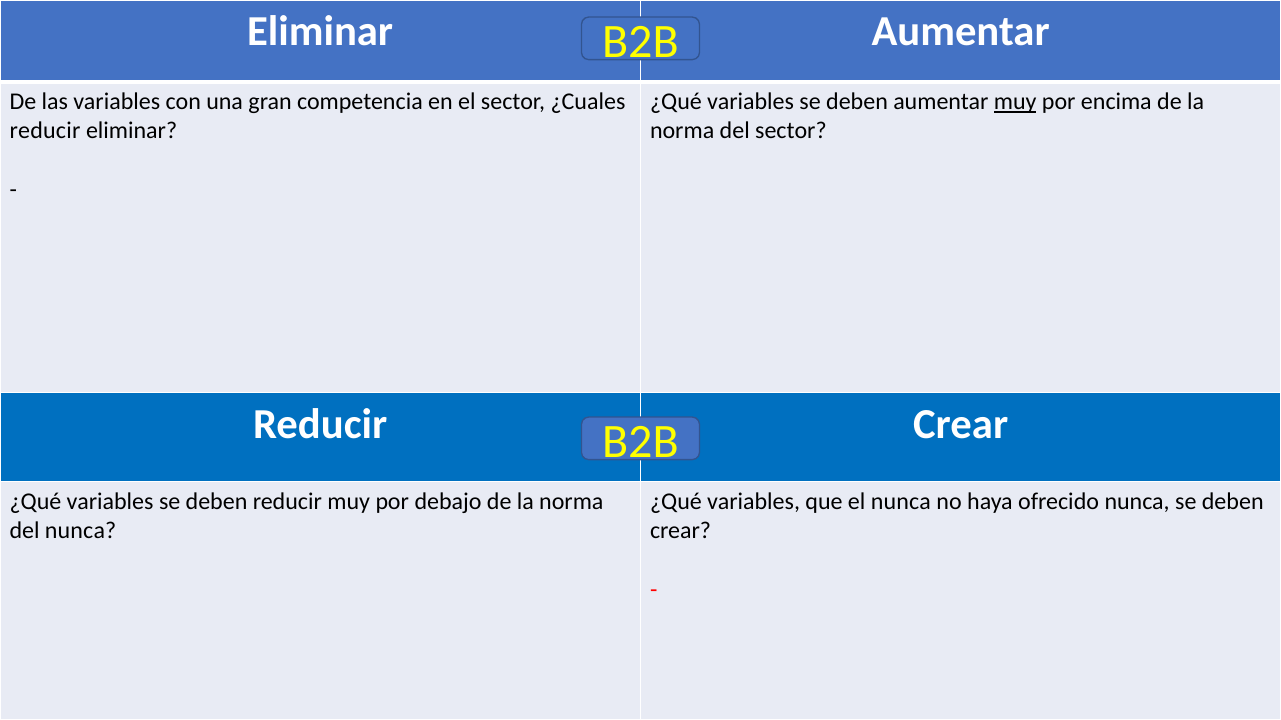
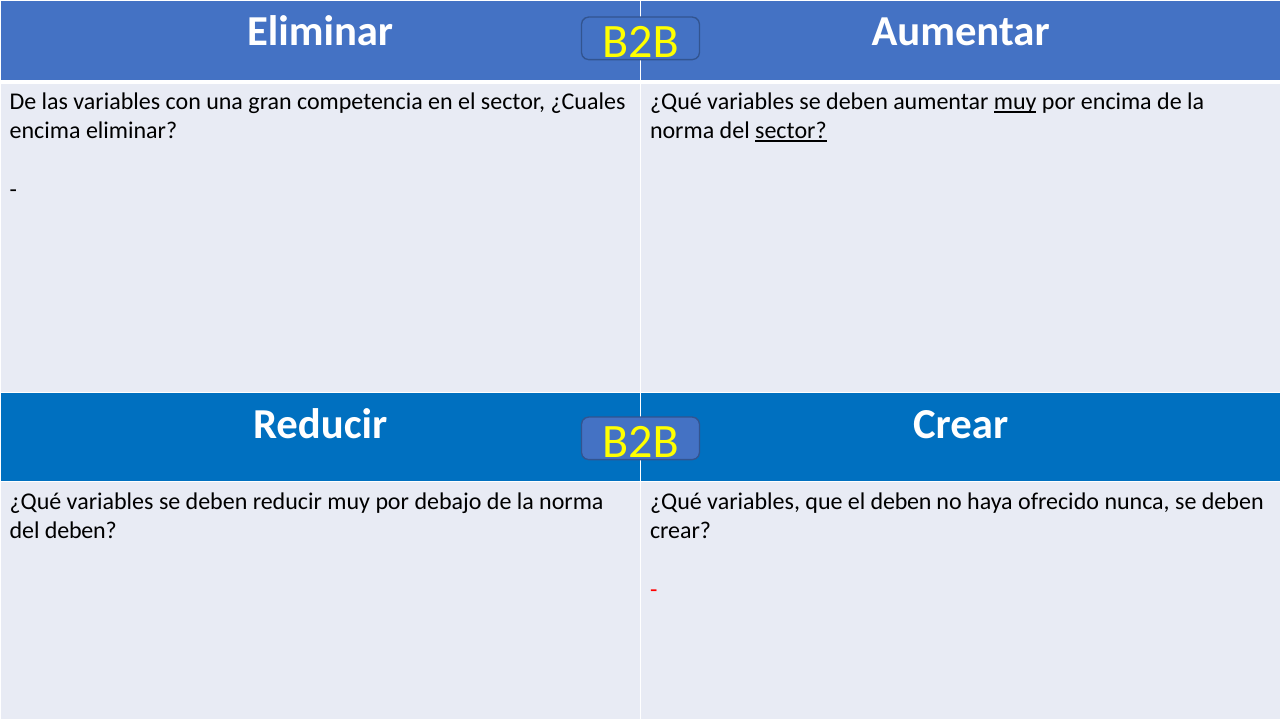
reducir: reducir -> encima (45, 131)
sector underline: none -> present (791, 131)
el nunca: nunca -> deben (901, 502)
del nunca: nunca -> deben (81, 531)
